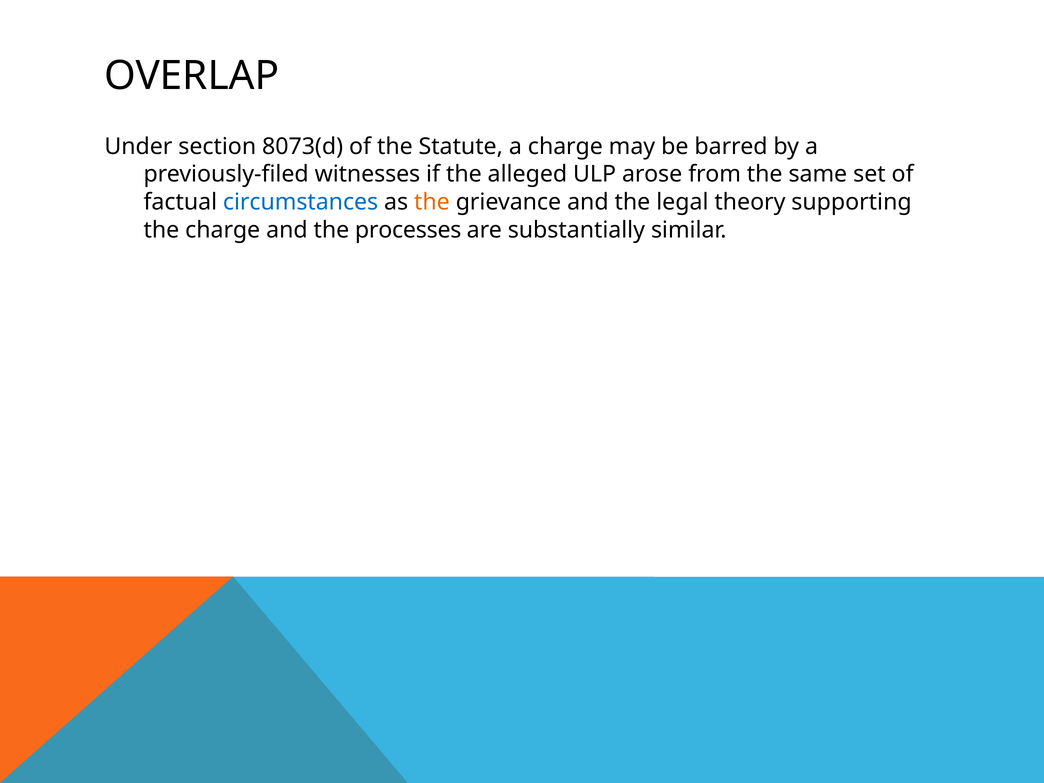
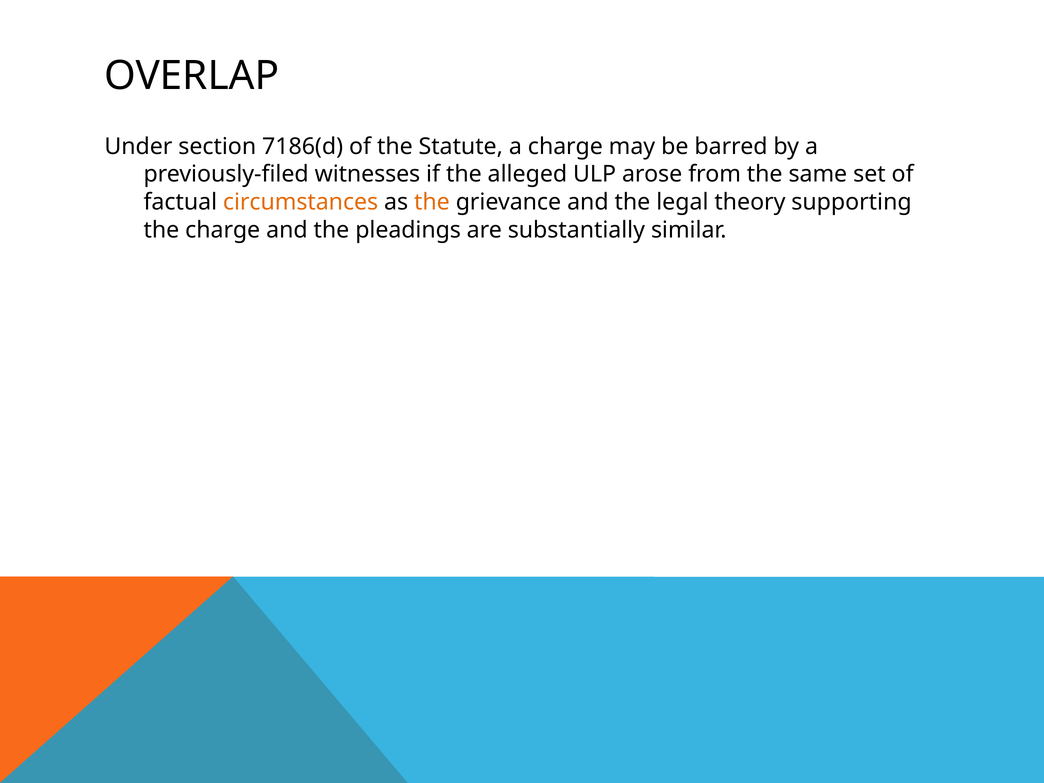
8073(d: 8073(d -> 7186(d (303, 146)
circumstances colour: blue -> orange (301, 202)
processes: processes -> pleadings (408, 230)
